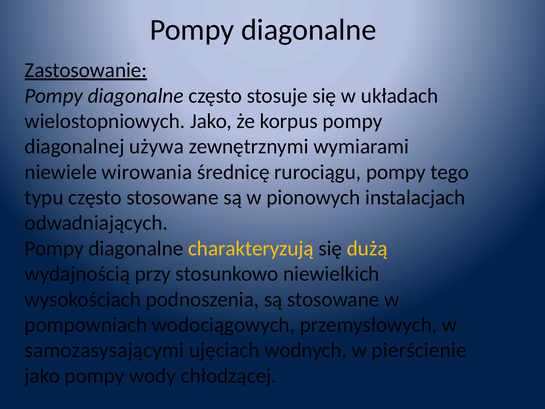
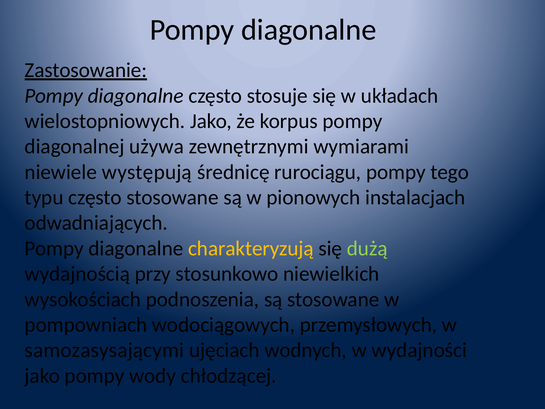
wirowania: wirowania -> występują (147, 172)
dużą colour: yellow -> light green (367, 248)
pierścienie: pierścienie -> wydajności (419, 350)
